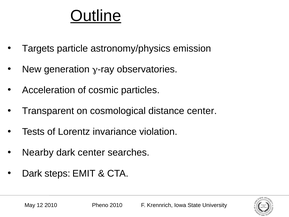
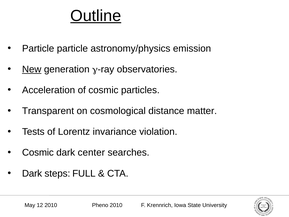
Targets: Targets -> Particle (38, 48)
New underline: none -> present (32, 69)
distance center: center -> matter (202, 111)
Nearby: Nearby -> Cosmic (38, 152)
EMIT: EMIT -> FULL (84, 173)
